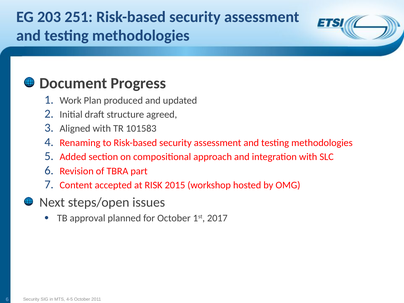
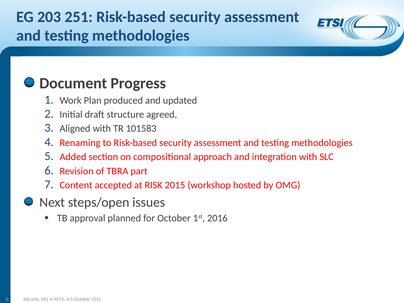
2017: 2017 -> 2016 (217, 218)
